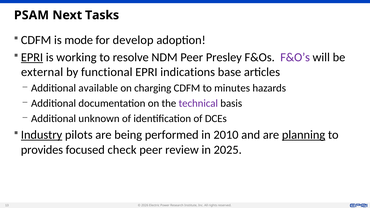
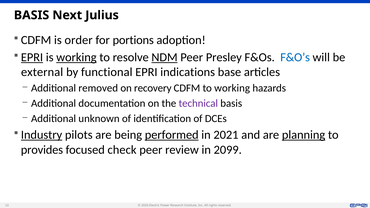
PSAM: PSAM -> BASIS (32, 15)
Tasks: Tasks -> Julius (102, 15)
mode: mode -> order (79, 40)
develop: develop -> portions (133, 40)
working underline: none -> present (76, 57)
NDM underline: none -> present (165, 57)
F&O’s colour: purple -> blue (295, 57)
available: available -> removed (98, 88)
charging: charging -> recovery (153, 88)
to minutes: minutes -> working (232, 88)
performed underline: none -> present (172, 135)
2010: 2010 -> 2021 (226, 135)
2025: 2025 -> 2099 (228, 150)
